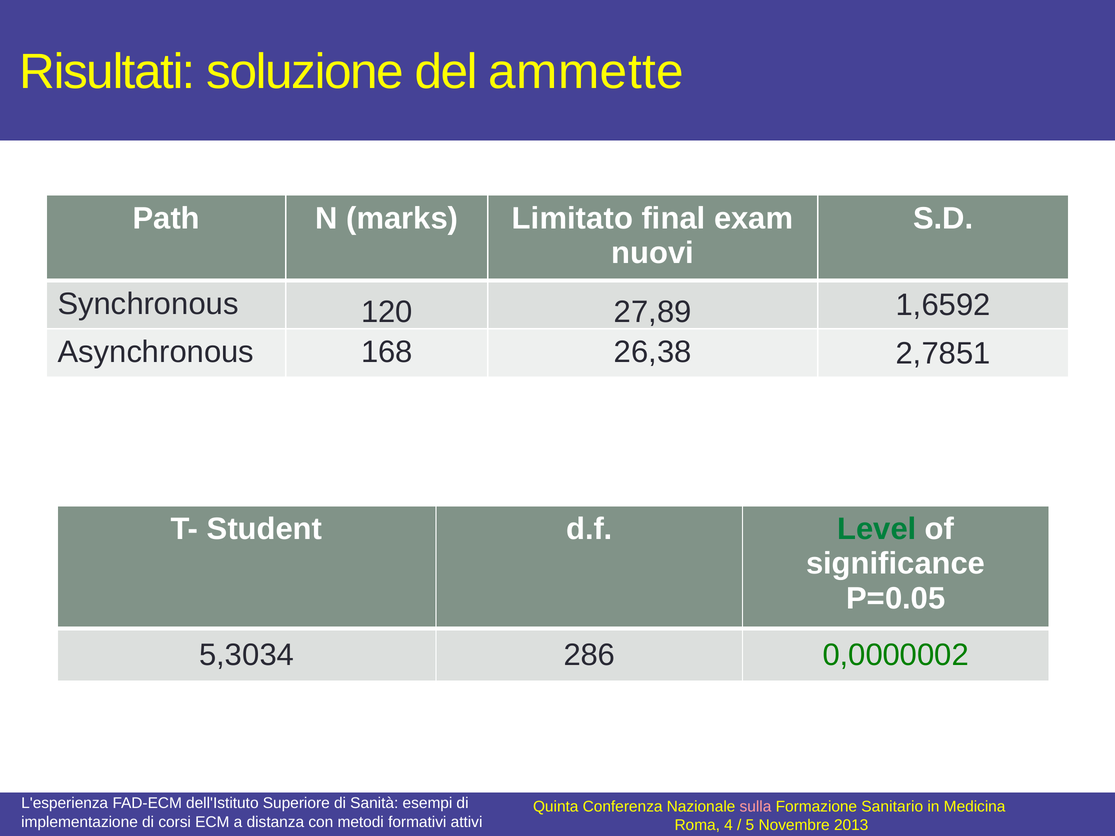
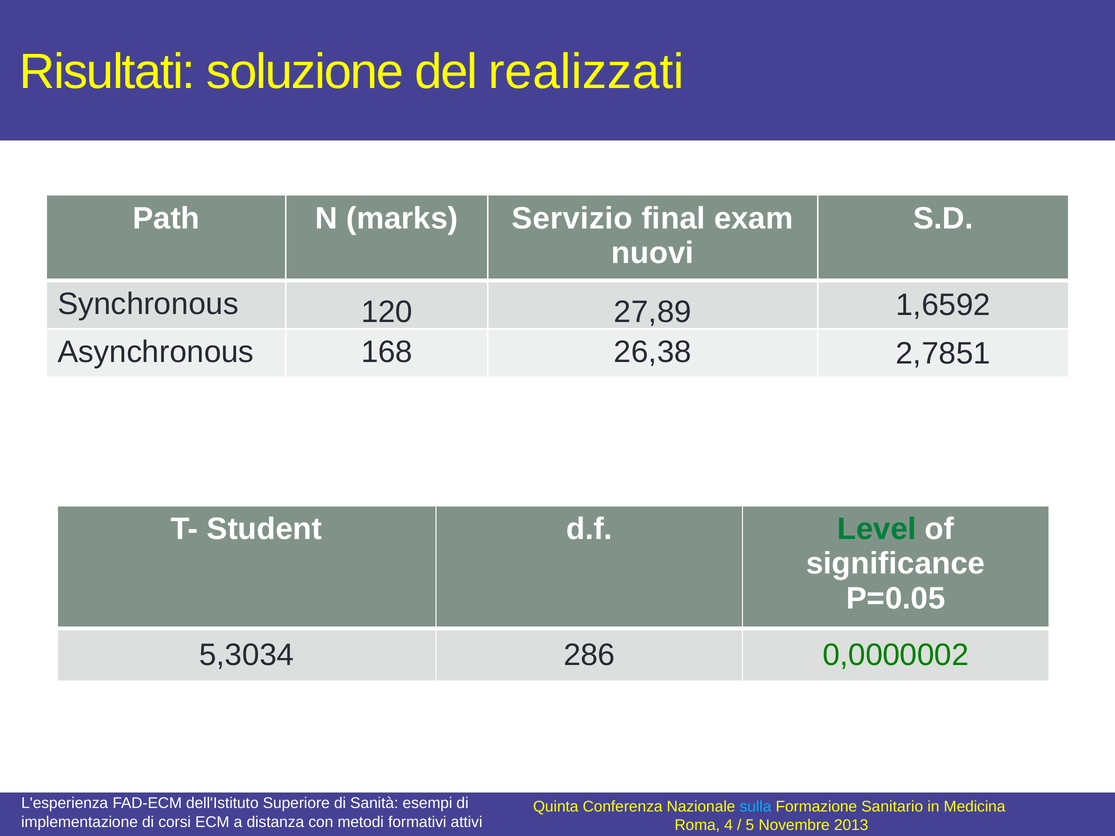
ammette: ammette -> realizzati (586, 72)
Limitato: Limitato -> Servizio (572, 219)
sulla colour: pink -> light blue (755, 807)
